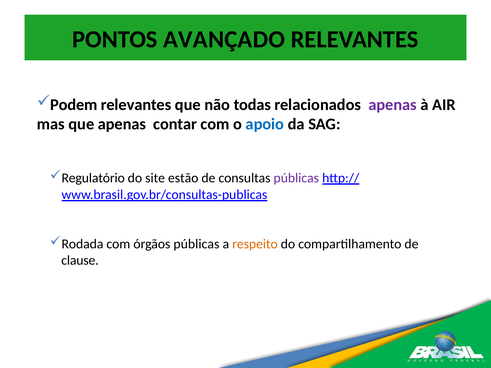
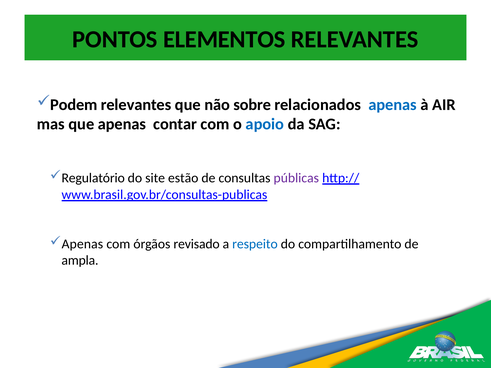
AVANÇADO: AVANÇADO -> ELEMENTOS (224, 39)
todas: todas -> sobre (252, 105)
apenas colour: purple -> blue (393, 105)
Rodada: Rodada -> Apenas (82, 244)
órgãos públicas: públicas -> revisado (197, 244)
respeito colour: orange -> blue (255, 244)
clause: clause -> ampla (80, 261)
